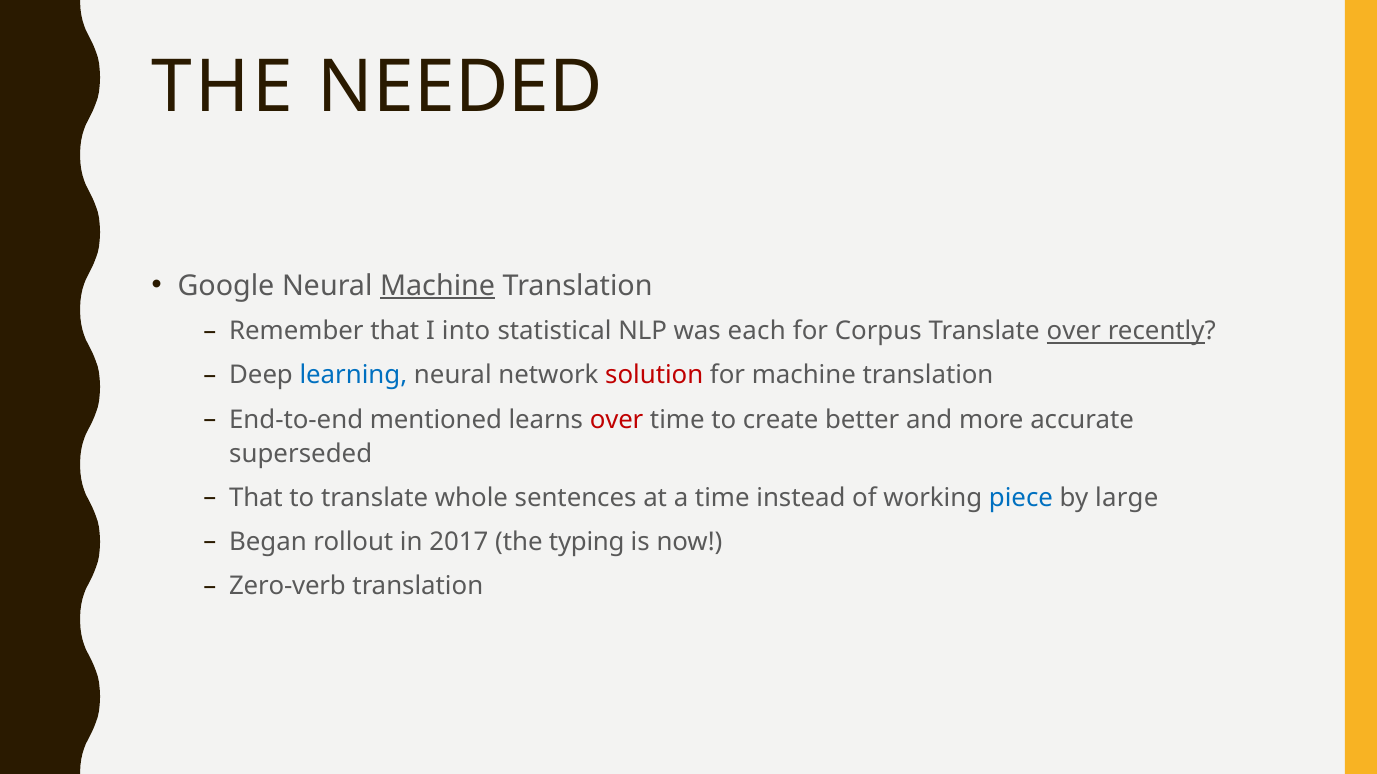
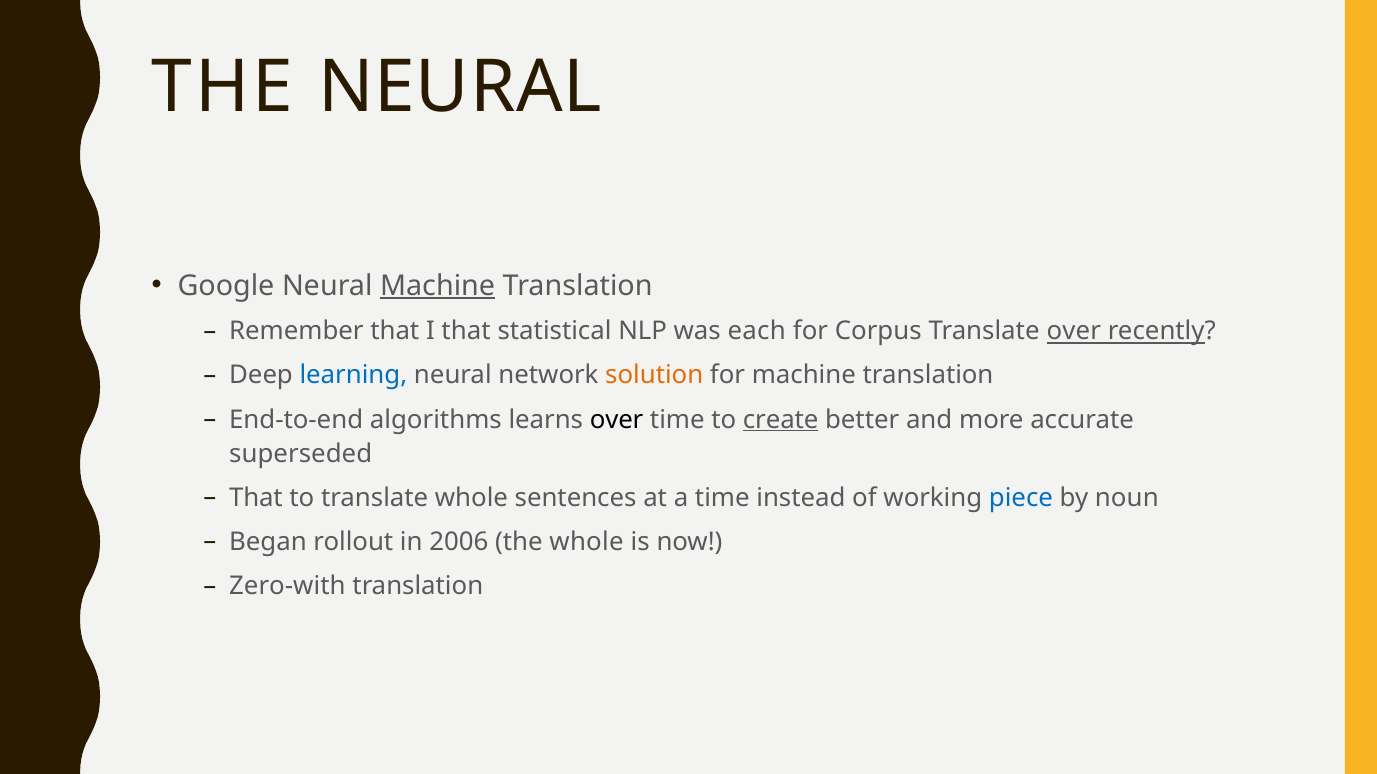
THE NEEDED: NEEDED -> NEURAL (460, 87)
I into: into -> that (466, 332)
solution colour: red -> orange (654, 376)
mentioned: mentioned -> algorithms (436, 420)
over colour: red -> black (617, 420)
create underline: none -> present (781, 420)
large: large -> noun (1127, 498)
2017: 2017 -> 2006 (459, 542)
the typing: typing -> whole (587, 542)
Zero-verb: Zero-verb -> Zero-with (287, 586)
